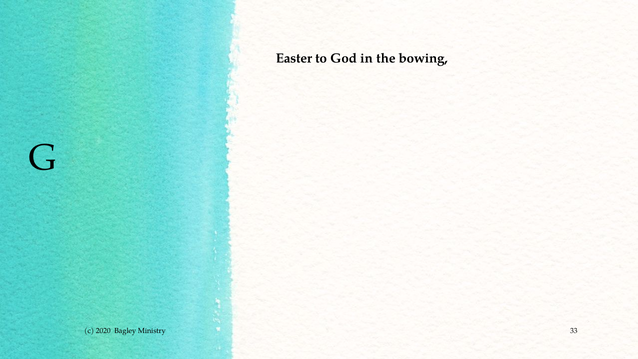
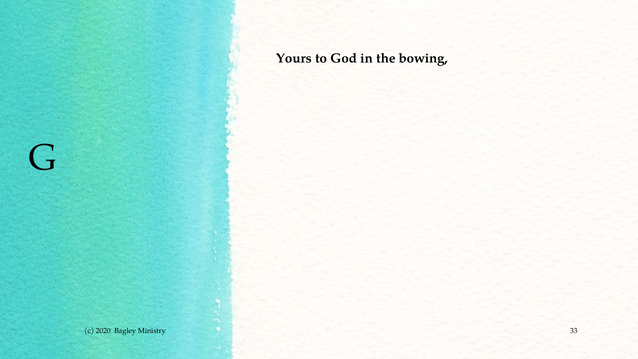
Easter: Easter -> Yours (294, 58)
